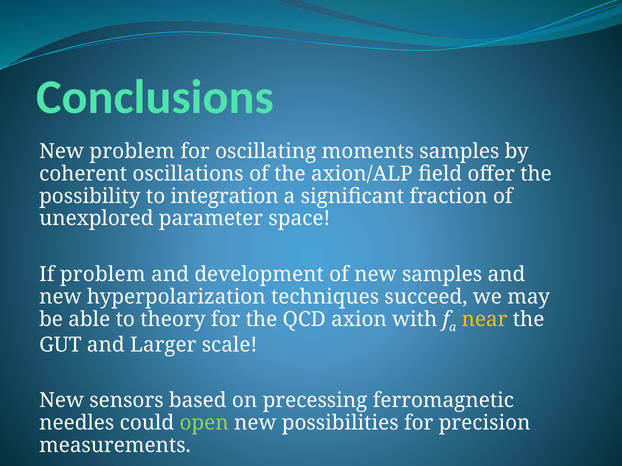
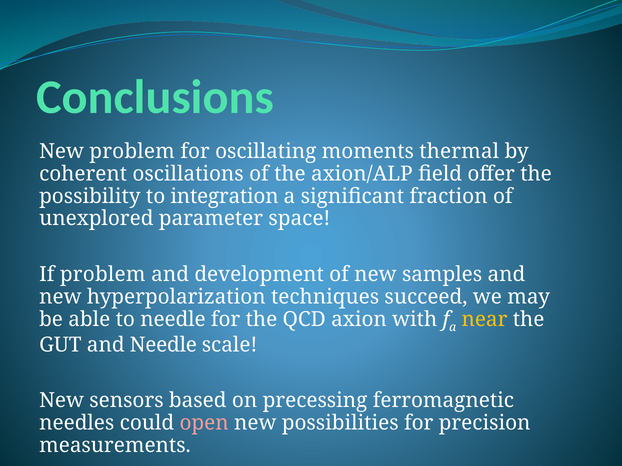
moments samples: samples -> thermal (459, 152)
to theory: theory -> needle (173, 320)
and Larger: Larger -> Needle (163, 345)
open colour: light green -> pink (204, 423)
